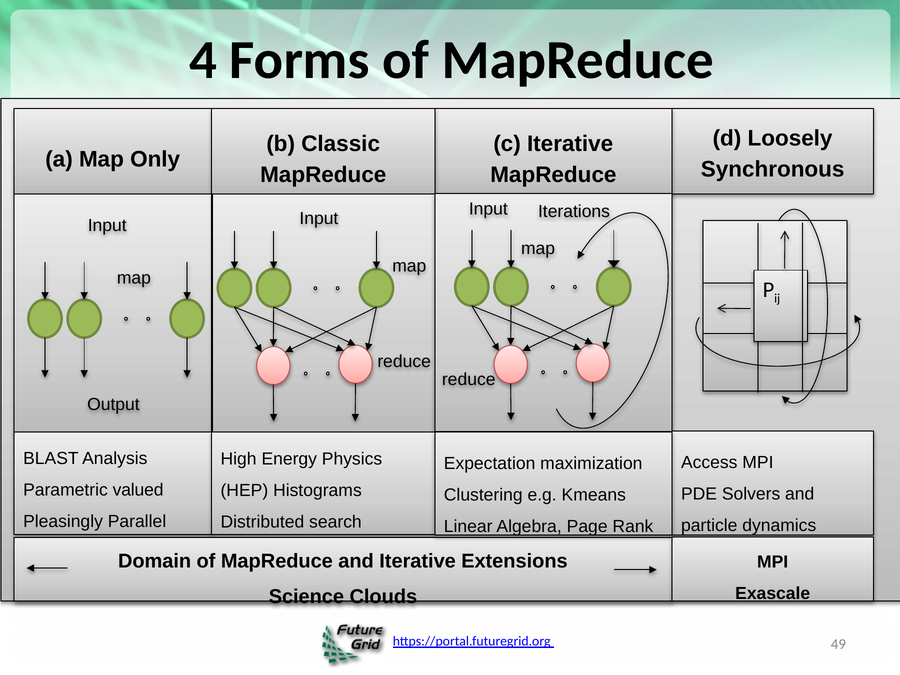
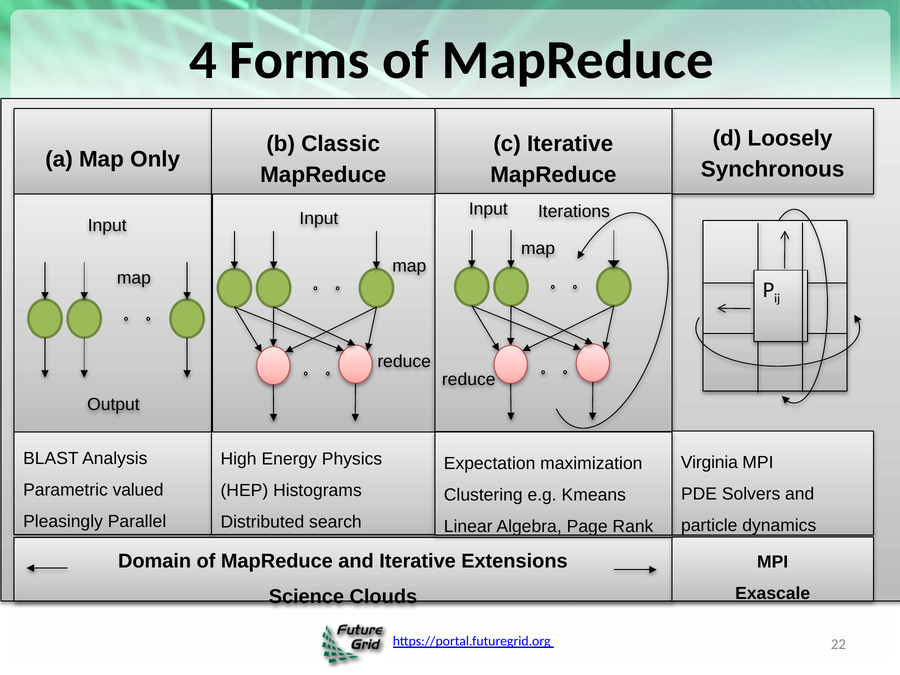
Access: Access -> Virginia (709, 462)
49: 49 -> 22 (838, 644)
